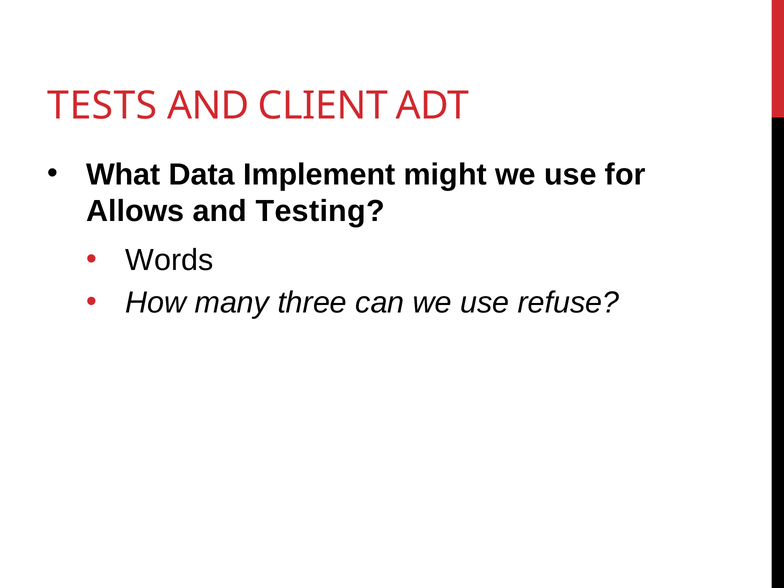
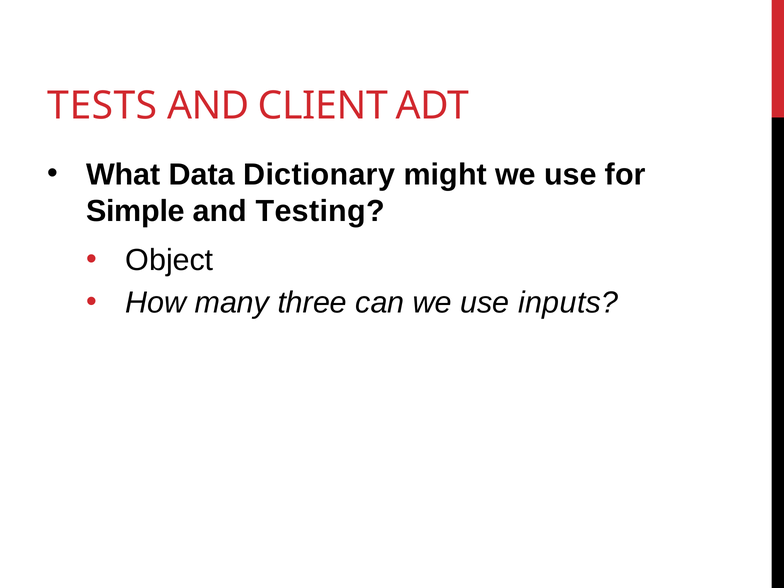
Implement: Implement -> Dictionary (319, 175)
Allows: Allows -> Simple (135, 211)
Words: Words -> Object (169, 260)
refuse: refuse -> inputs (568, 303)
